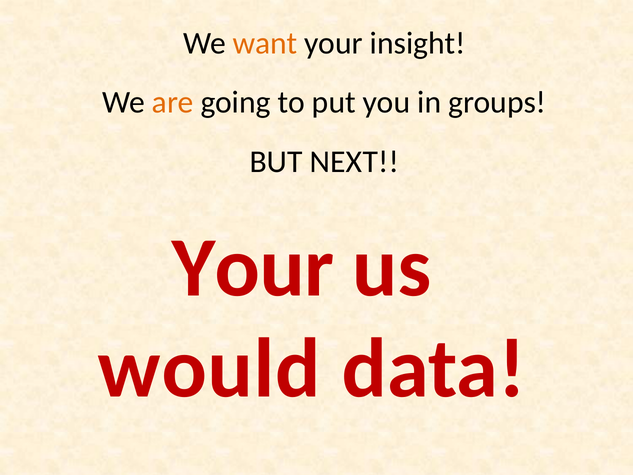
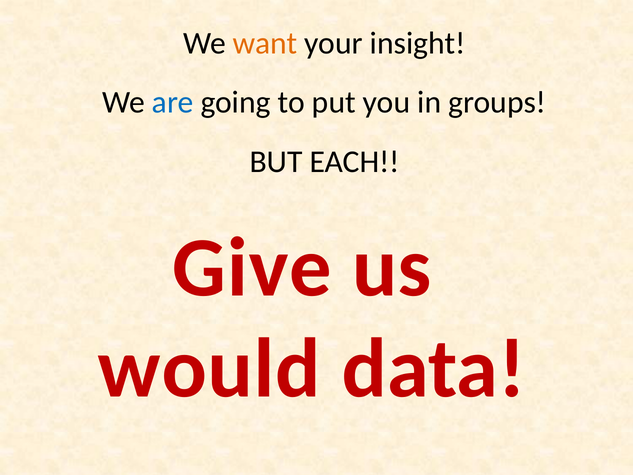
are colour: orange -> blue (173, 102)
NEXT: NEXT -> EACH (354, 161)
Your: Your -> Give (252, 268)
